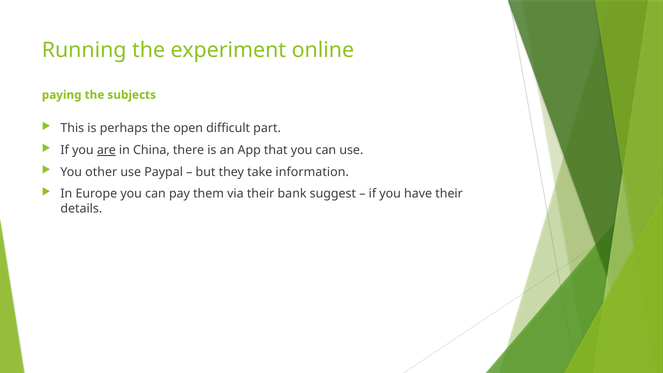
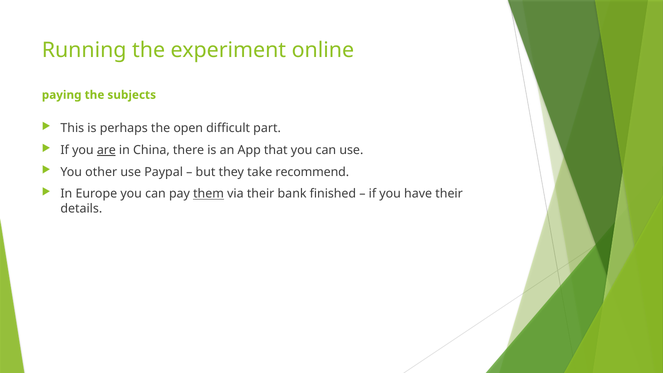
information: information -> recommend (312, 172)
them underline: none -> present (209, 194)
suggest: suggest -> finished (333, 194)
